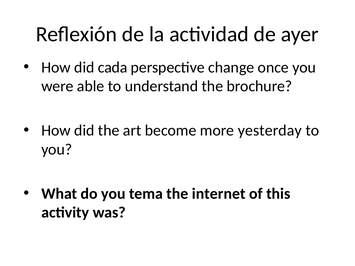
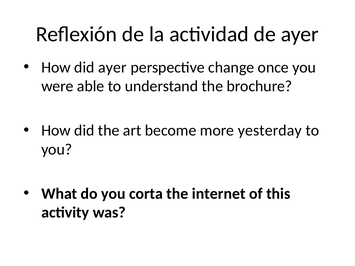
did cada: cada -> ayer (112, 67)
tema: tema -> corta (146, 194)
